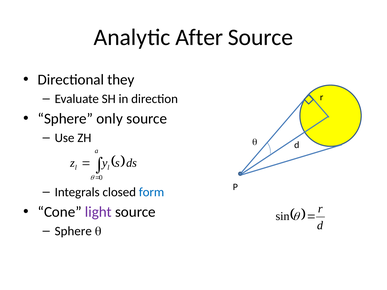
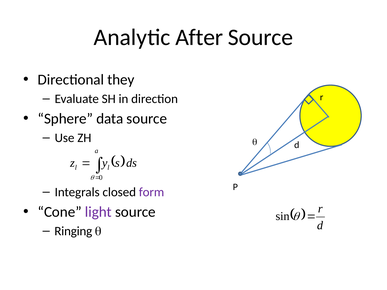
only: only -> data (110, 119)
form colour: blue -> purple (152, 192)
Sphere: Sphere -> Ringing (73, 231)
